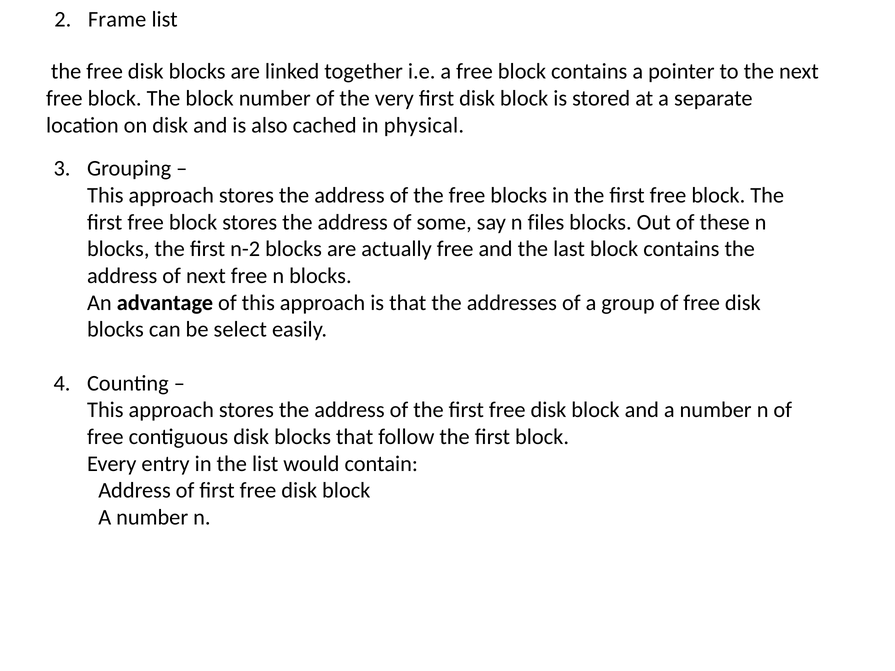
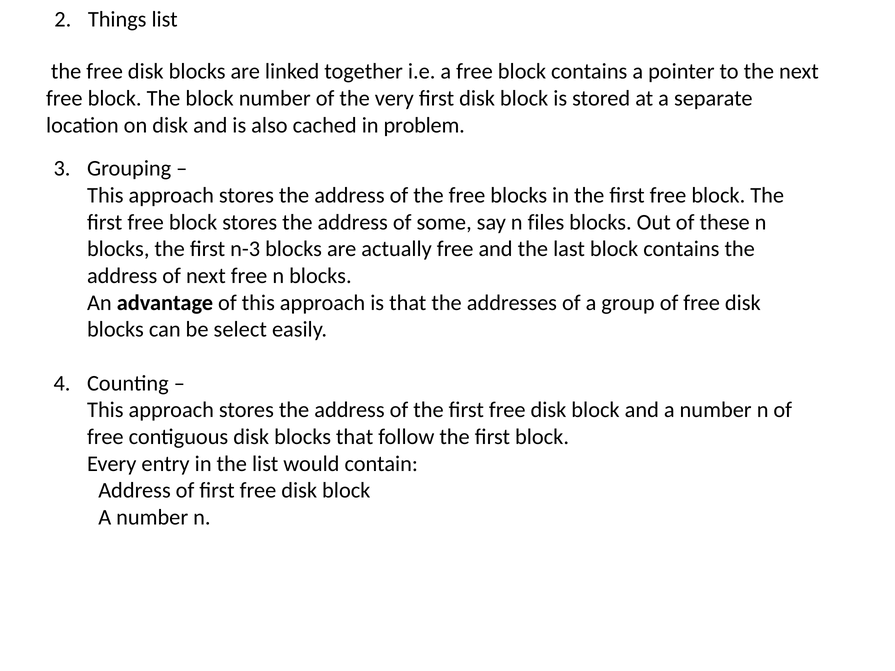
Frame: Frame -> Things (117, 19)
physical: physical -> problem (424, 125)
n-2: n-2 -> n-3 (245, 249)
